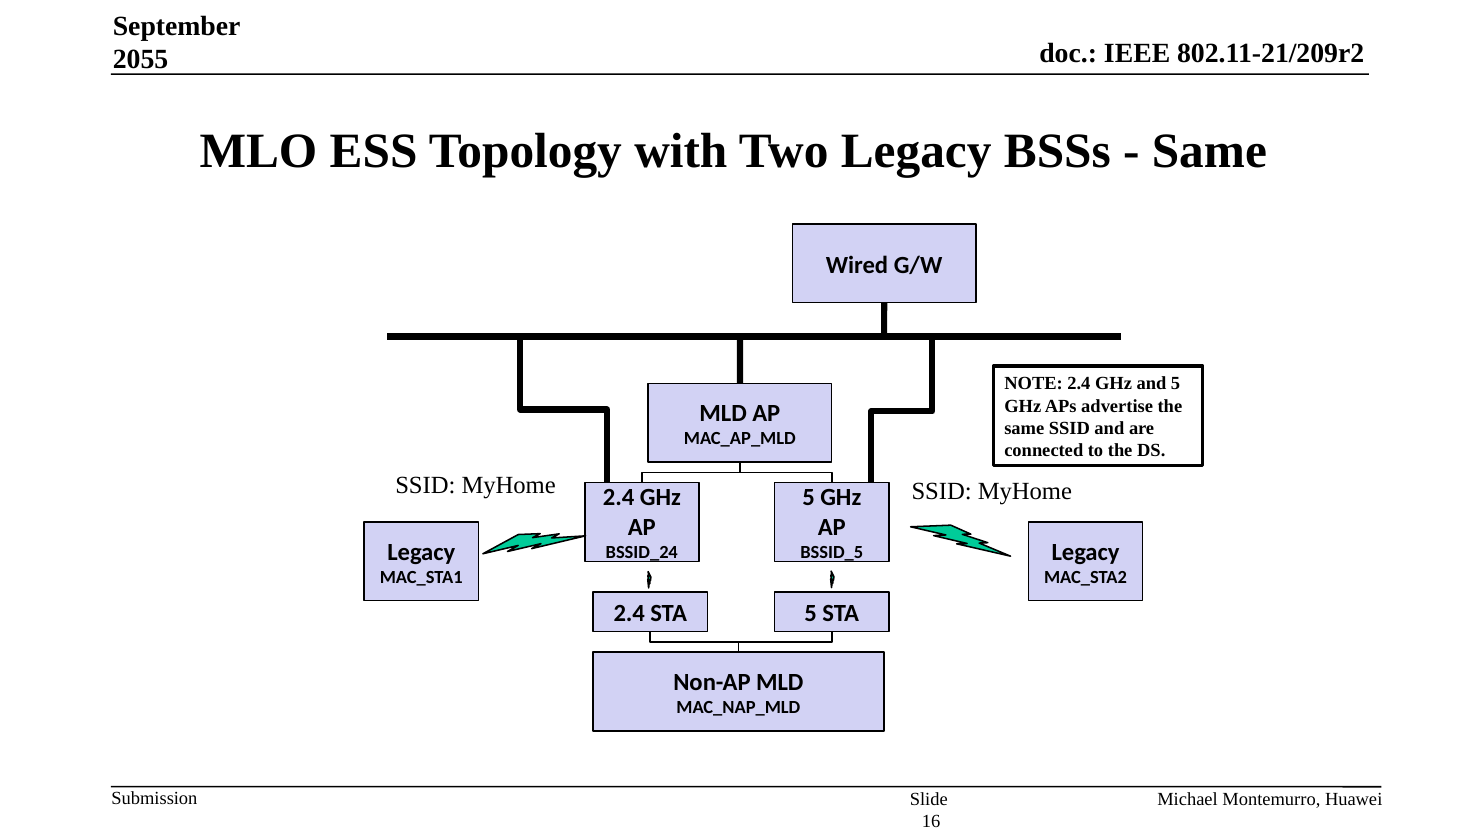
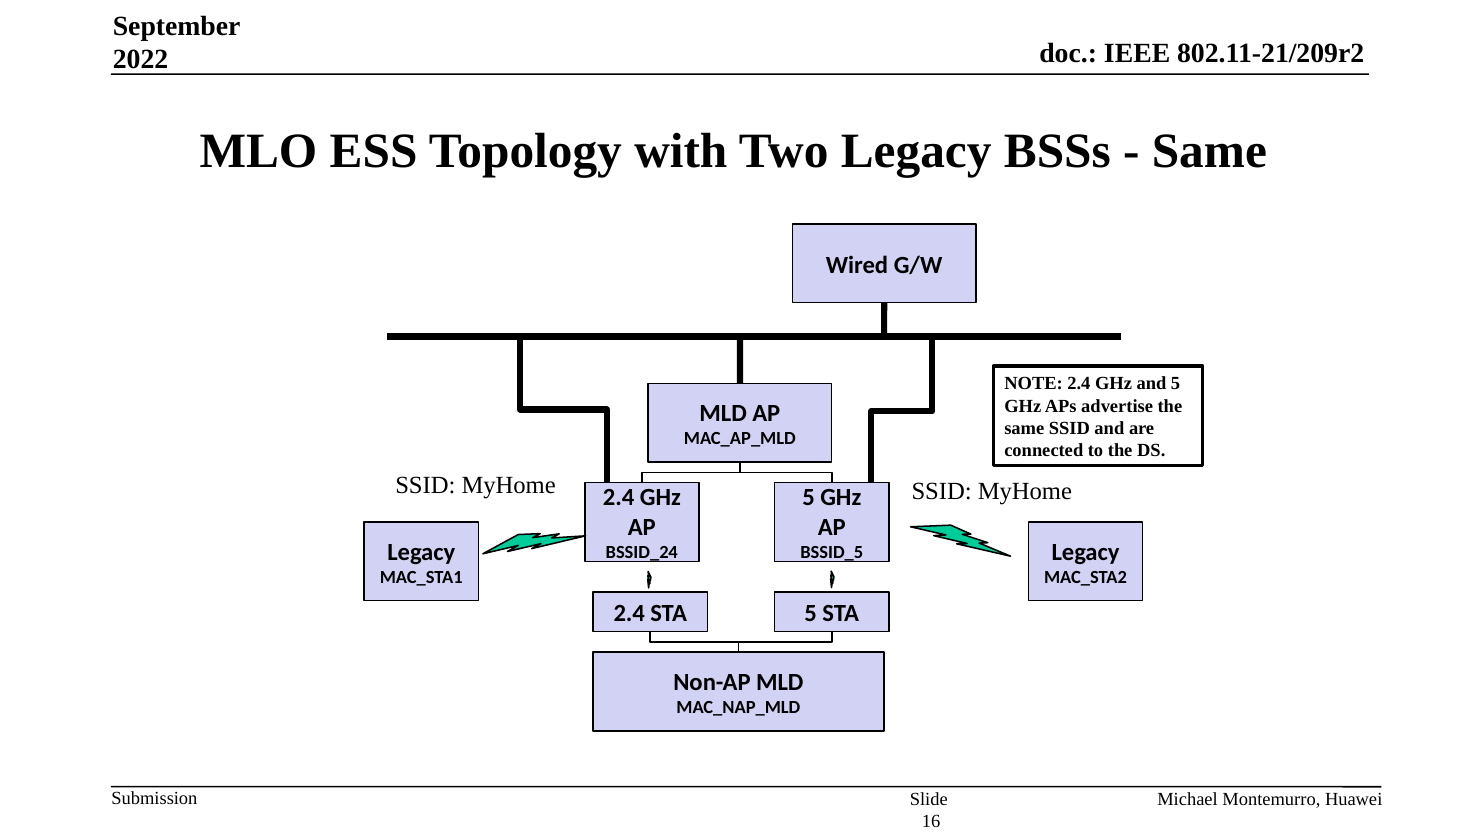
2055: 2055 -> 2022 (141, 59)
